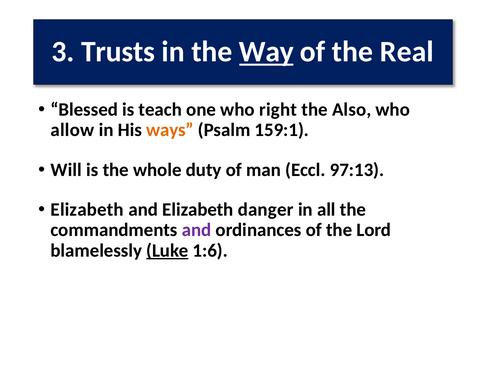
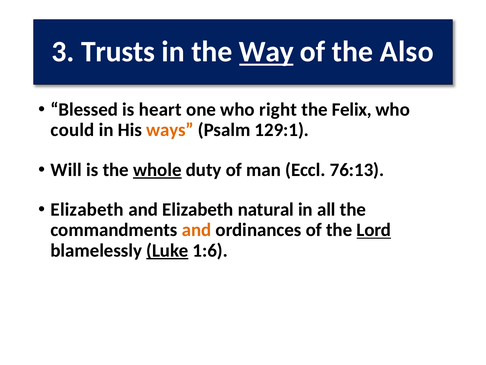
Real: Real -> Also (407, 52)
teach: teach -> heart (160, 110)
Also: Also -> Felix (352, 110)
allow: allow -> could (72, 130)
159:1: 159:1 -> 129:1 (282, 130)
whole underline: none -> present (157, 170)
97:13: 97:13 -> 76:13 (357, 170)
danger: danger -> natural (266, 209)
and colour: purple -> orange (196, 230)
Lord underline: none -> present (374, 230)
